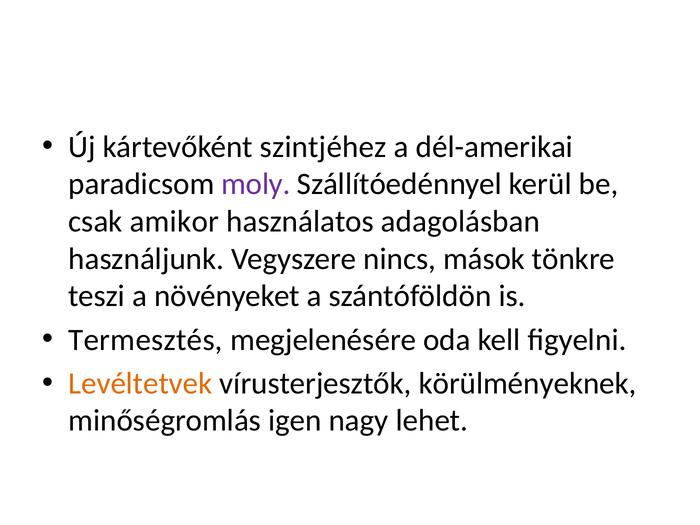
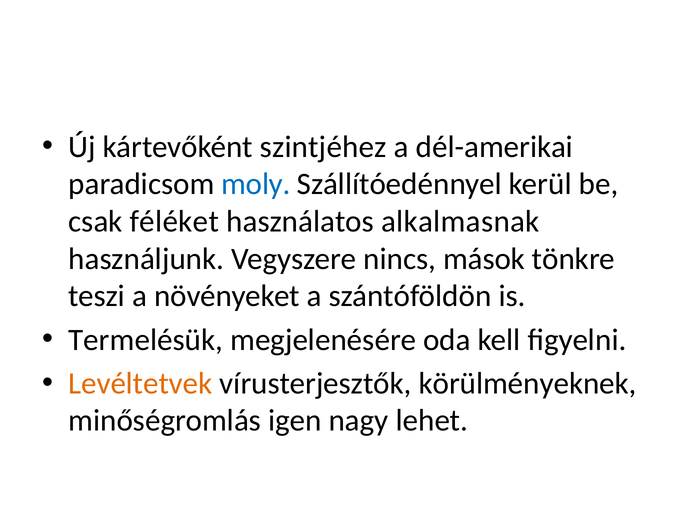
moly colour: purple -> blue (256, 184)
amikor: amikor -> féléket (174, 222)
adagolásban: adagolásban -> alkalmasnak (460, 222)
Termesztés: Termesztés -> Termelésük (146, 340)
